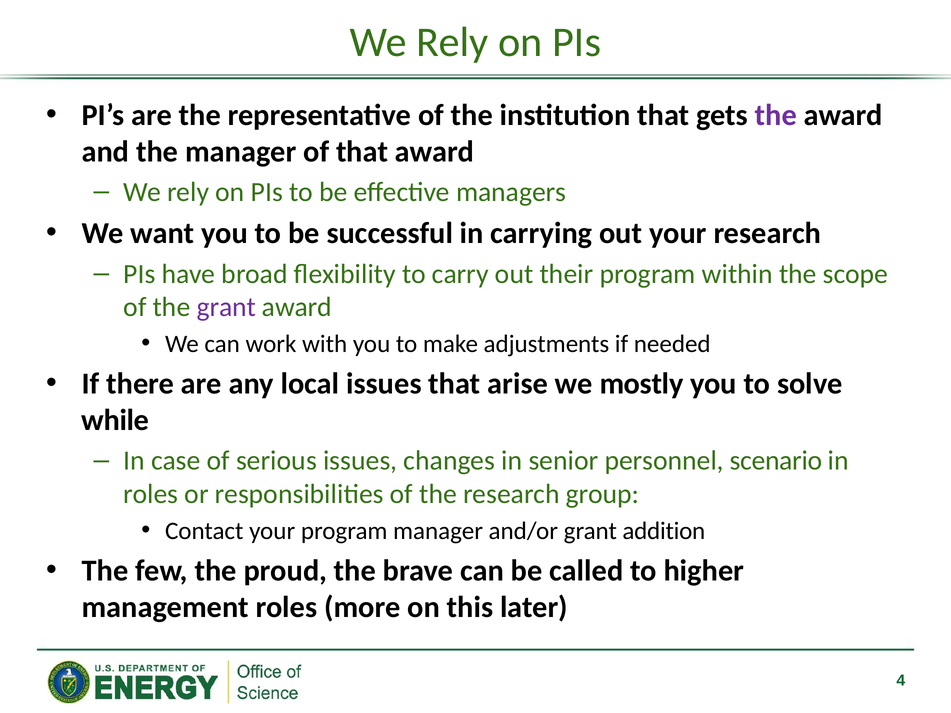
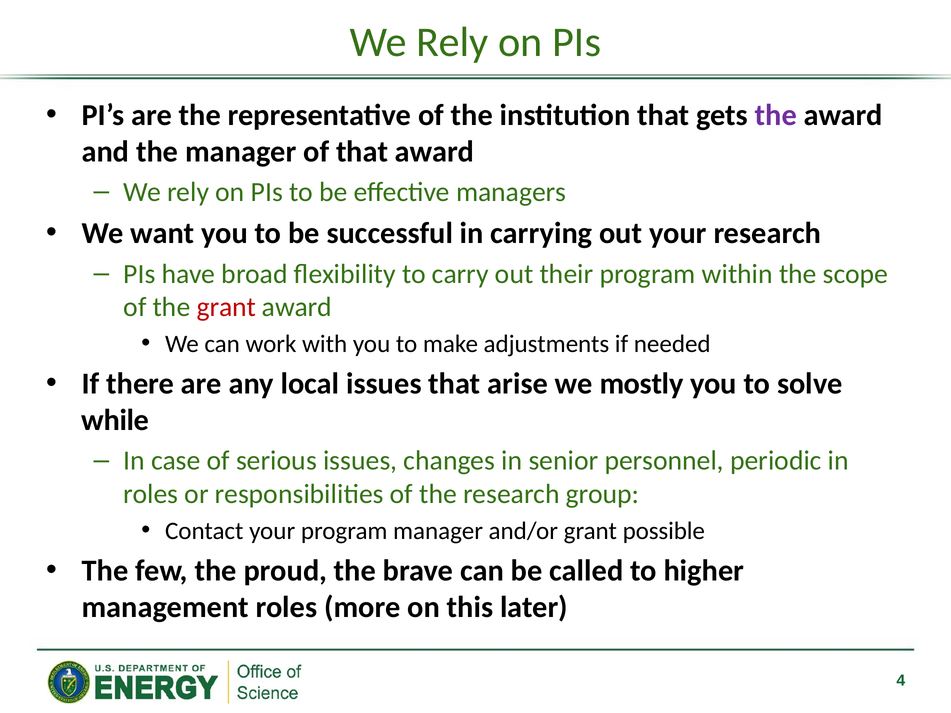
grant colour: purple -> red (226, 307)
scenario: scenario -> periodic (776, 461)
addition: addition -> possible (664, 531)
